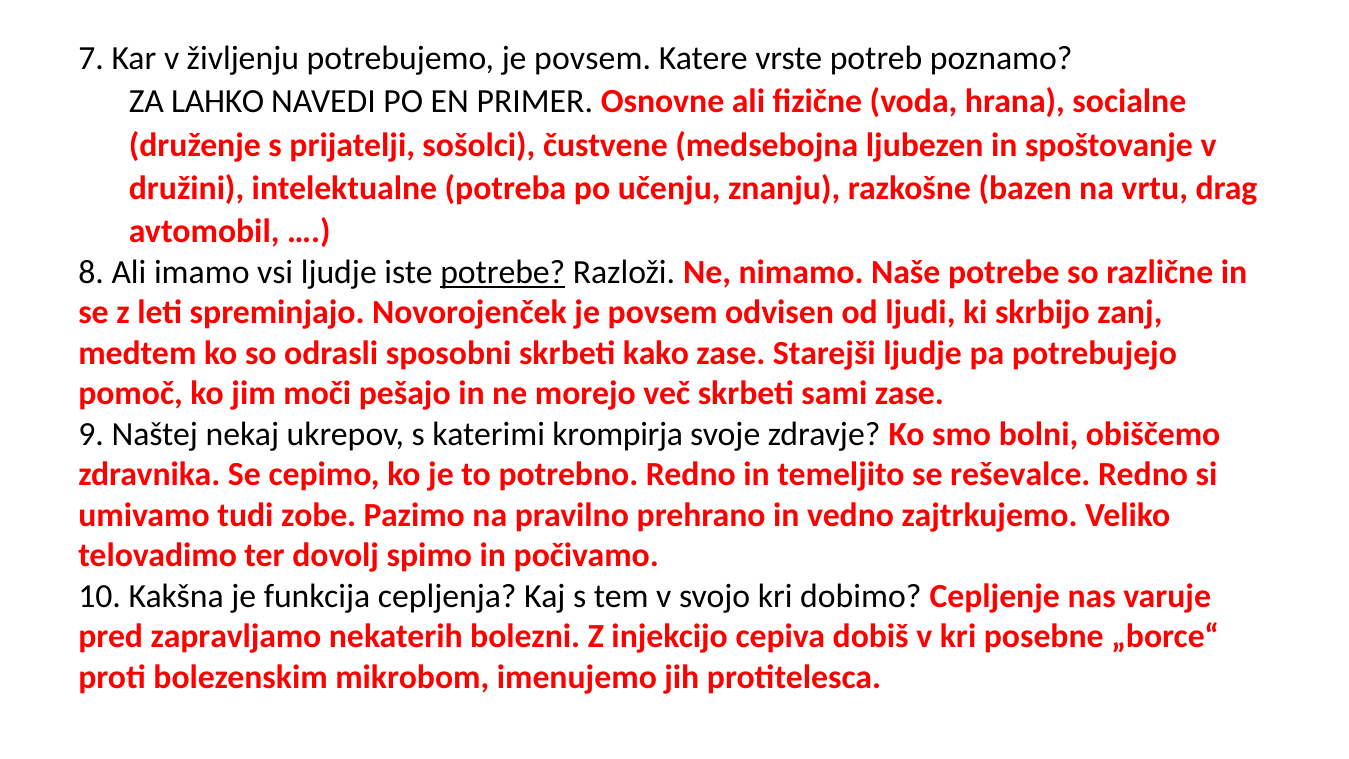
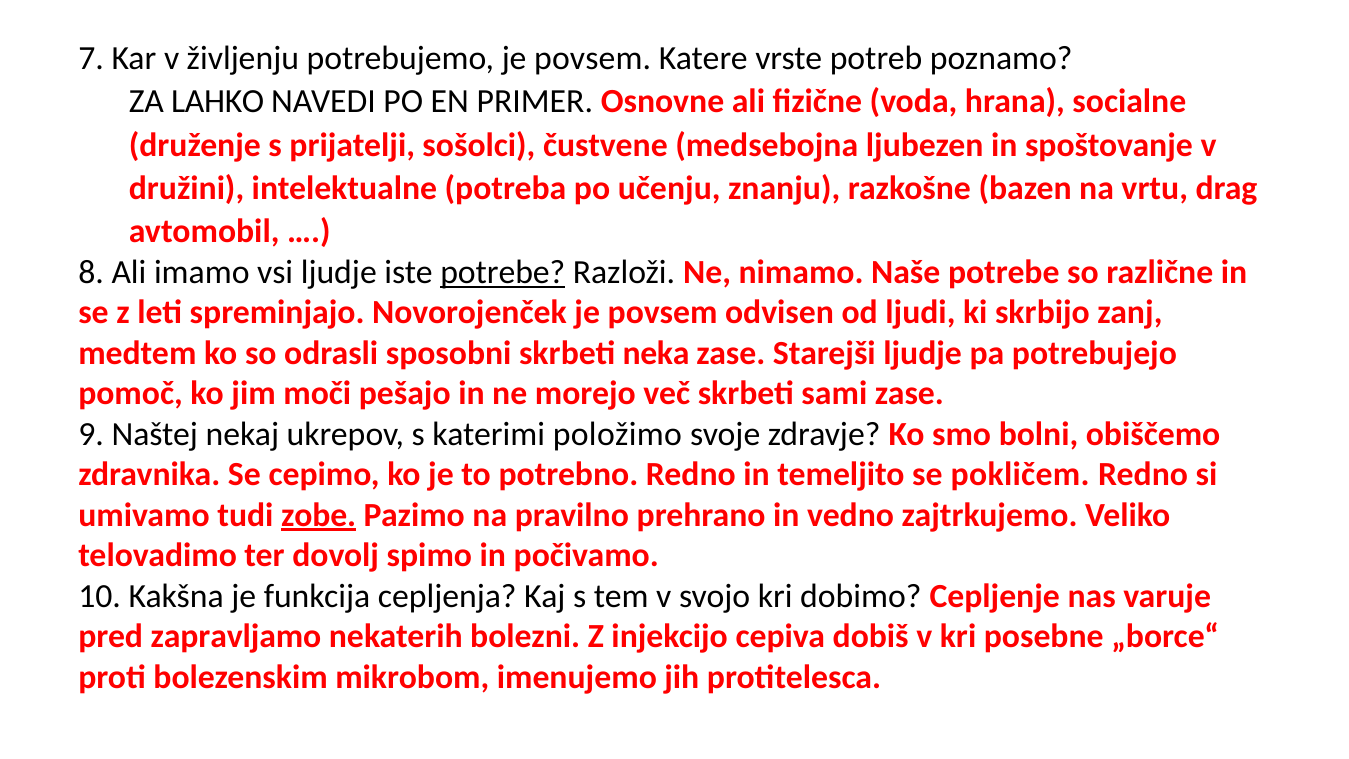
kako: kako -> neka (656, 353)
krompirja: krompirja -> položimo (617, 434)
reševalce: reševalce -> pokličem (1020, 474)
zobe underline: none -> present (319, 515)
